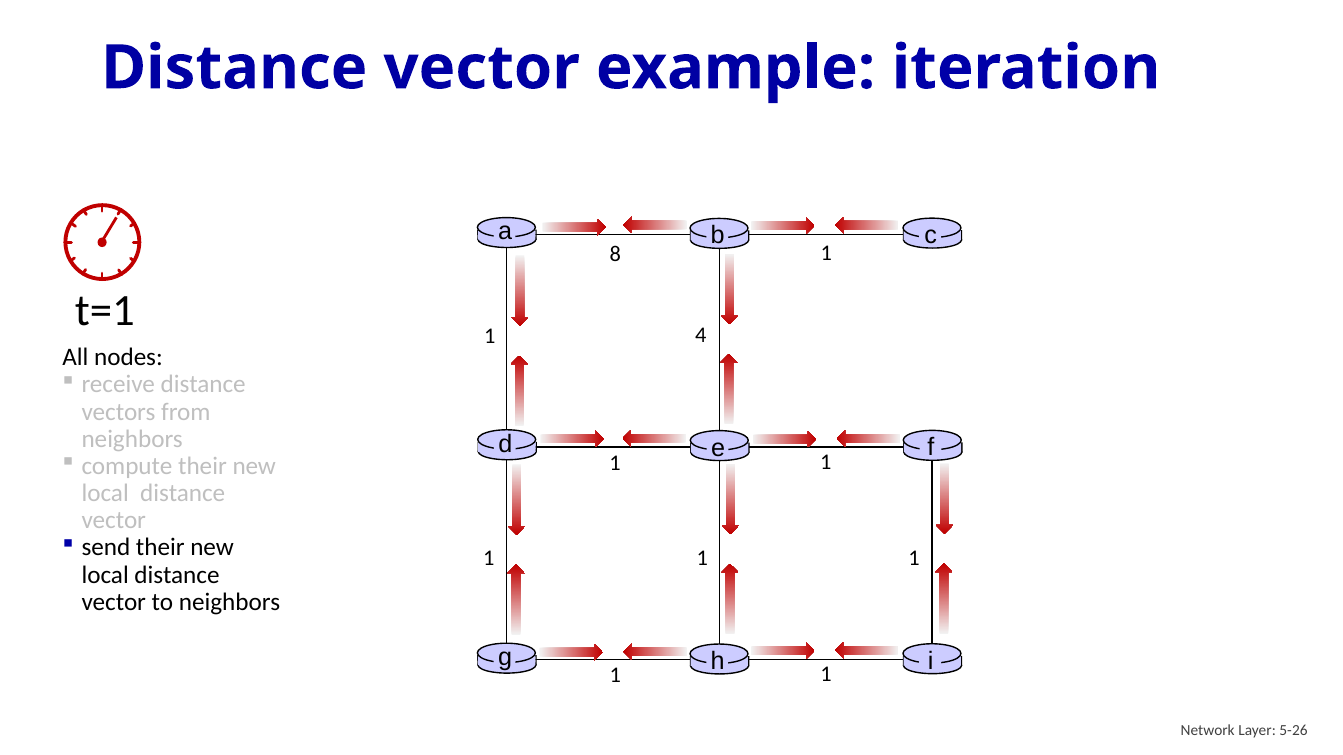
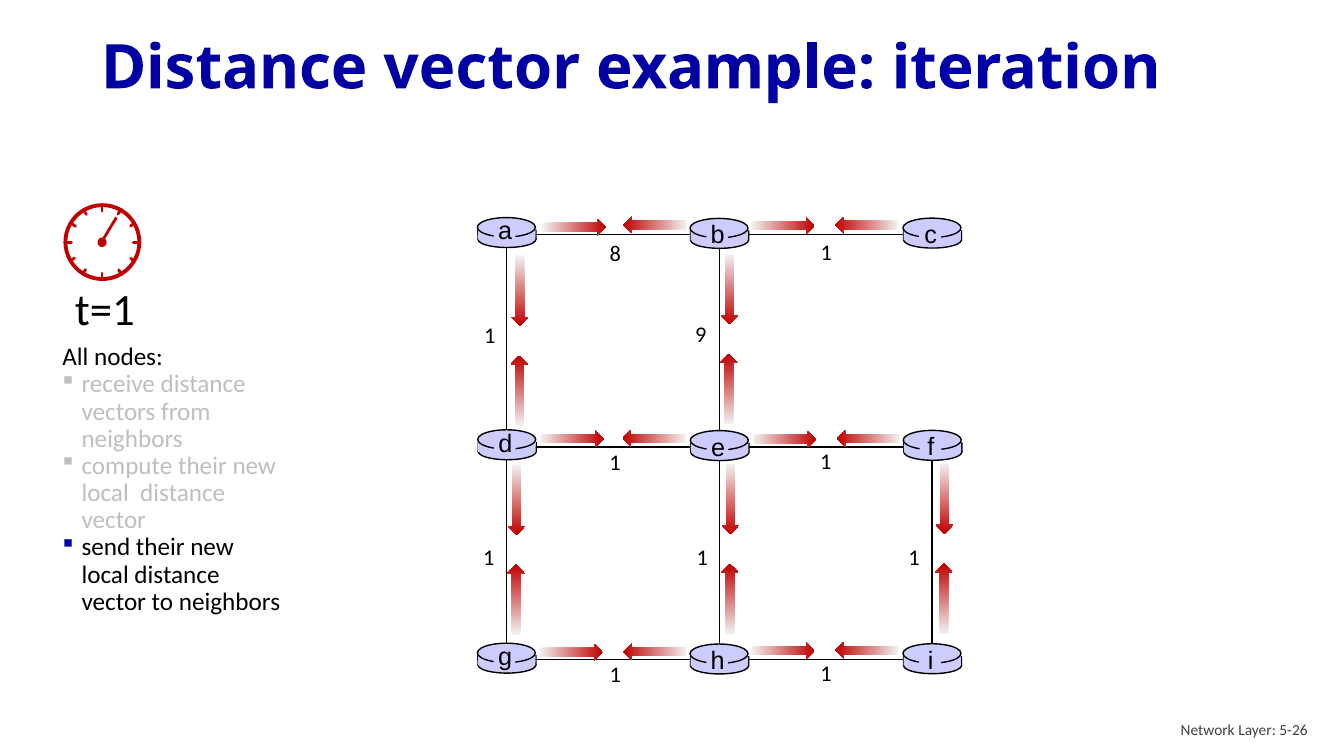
4: 4 -> 9 (701, 335)
